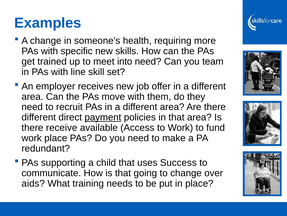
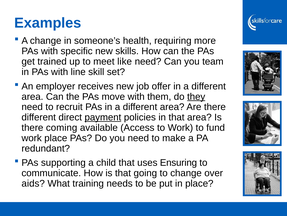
into: into -> like (125, 61)
they underline: none -> present (196, 96)
receive: receive -> coming (62, 127)
Success: Success -> Ensuring (178, 162)
